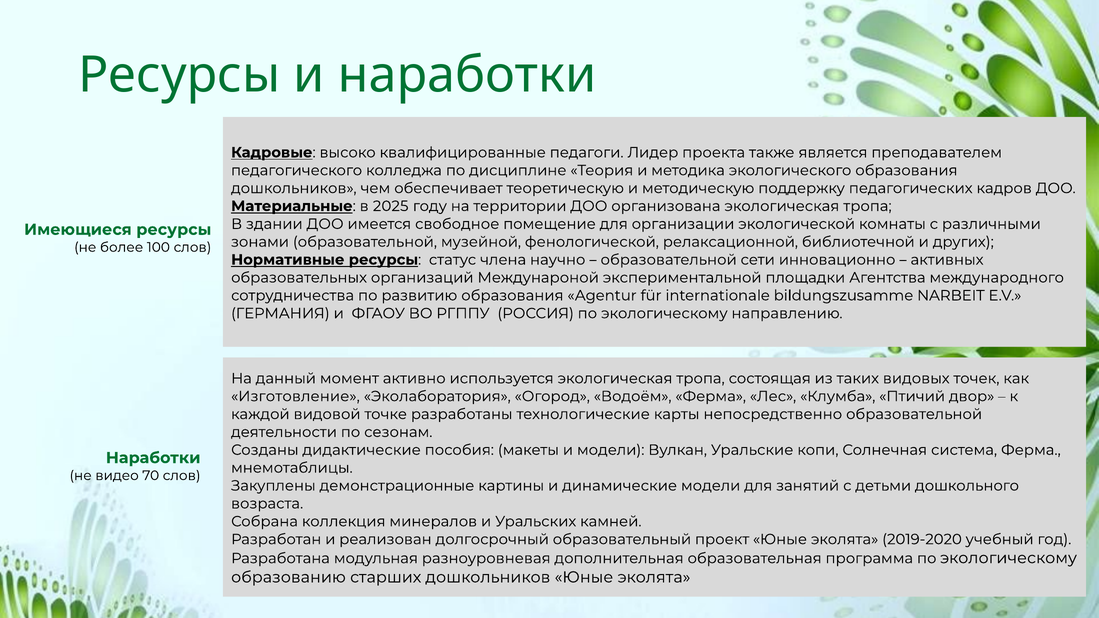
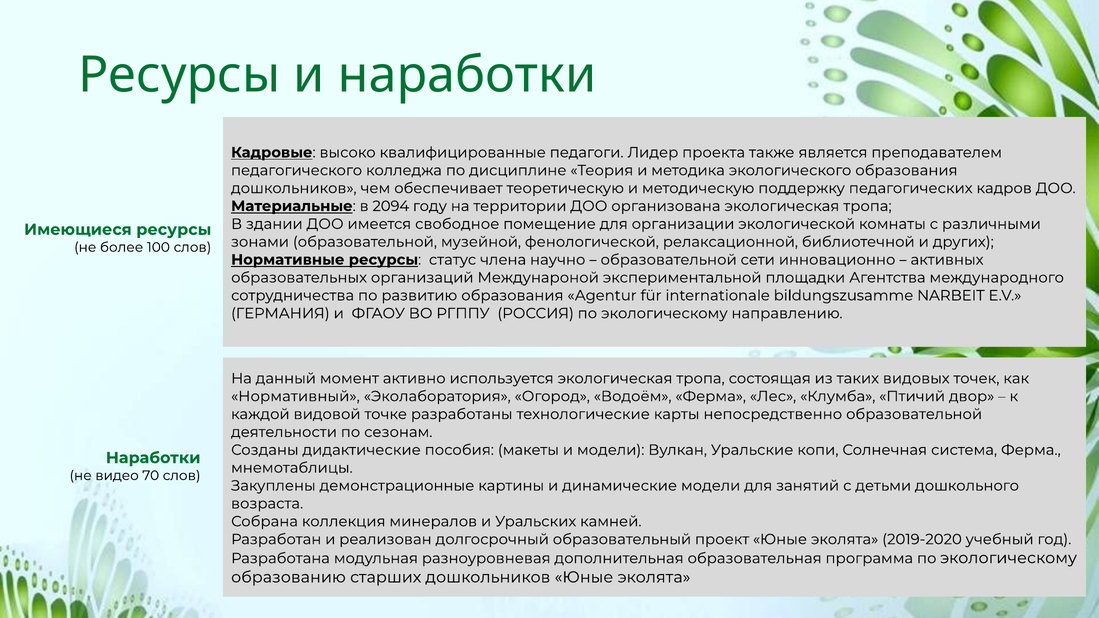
2025: 2025 -> 2094 (391, 206)
Изготовление: Изготовление -> Нормативный (295, 396)
